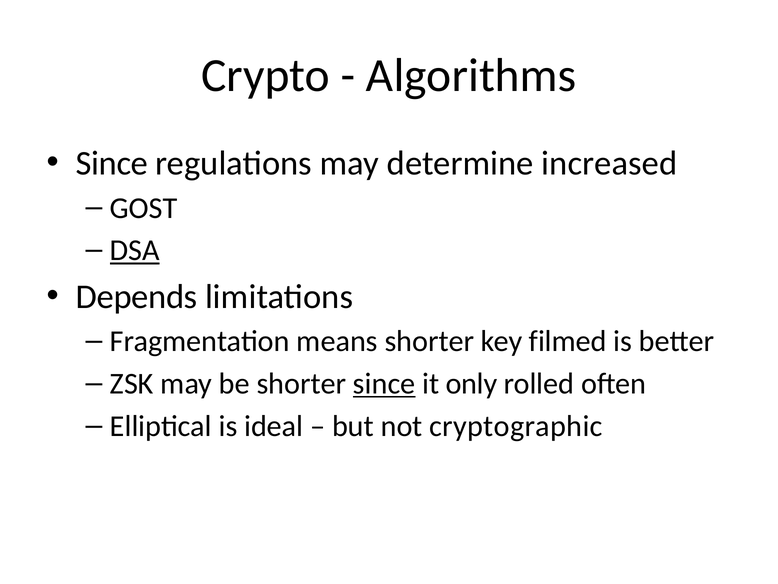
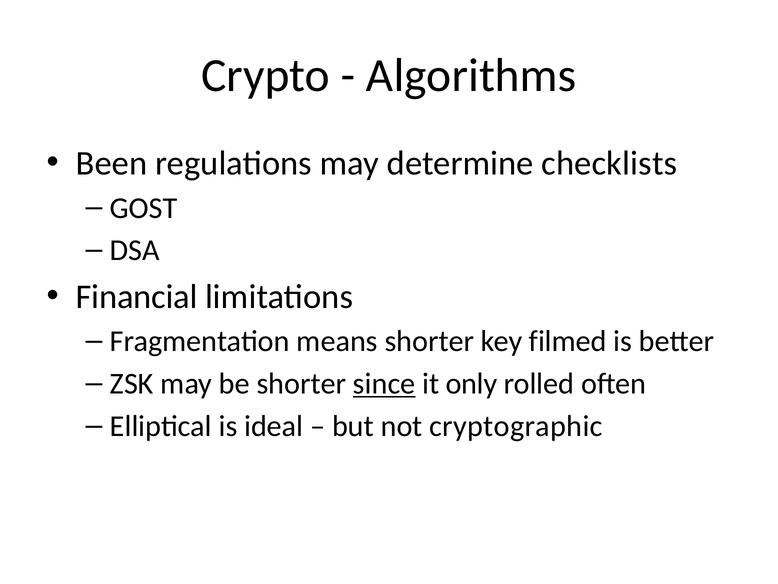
Since: Since -> Been (112, 163)
increased: increased -> checklists (609, 163)
DSA underline: present -> none (135, 250)
Depends: Depends -> Financial (137, 296)
